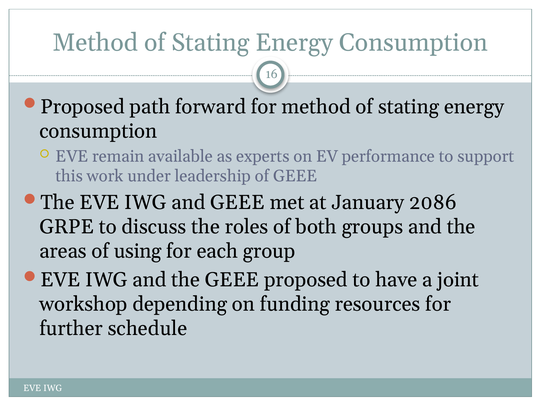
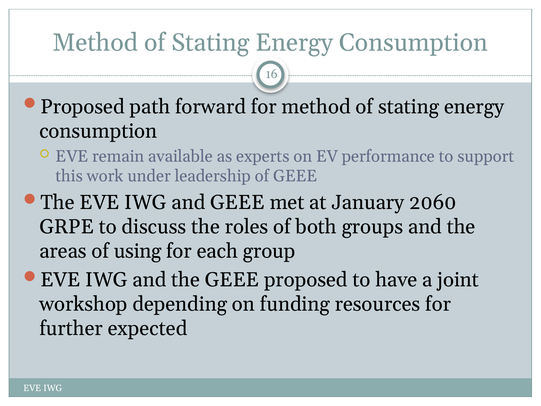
2086: 2086 -> 2060 (433, 202)
schedule: schedule -> expected (148, 328)
